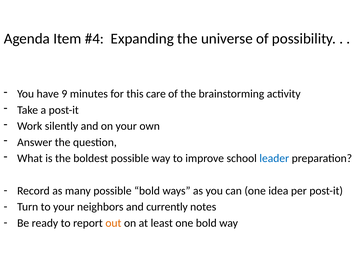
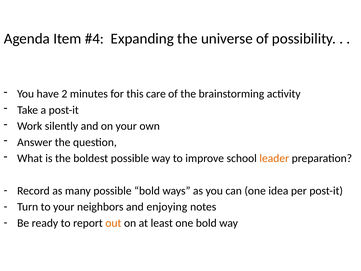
9: 9 -> 2 (64, 94)
leader colour: blue -> orange (274, 158)
currently: currently -> enjoying (167, 207)
